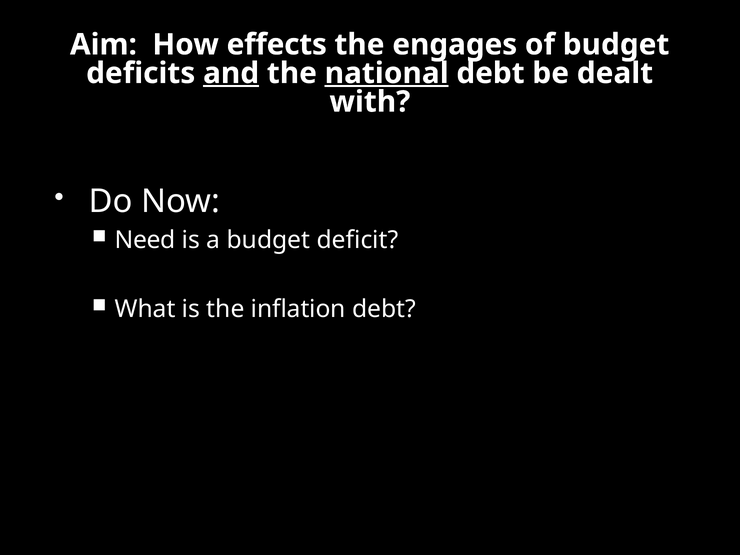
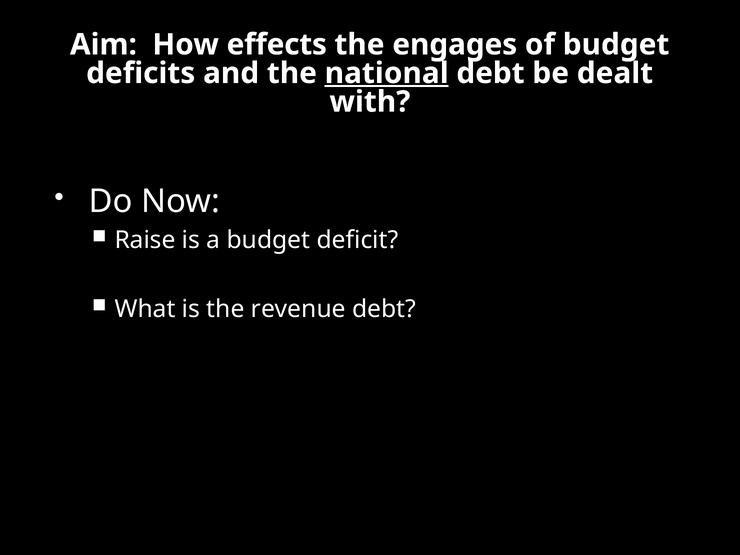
and underline: present -> none (231, 73)
Need: Need -> Raise (145, 240)
inflation: inflation -> revenue (298, 309)
